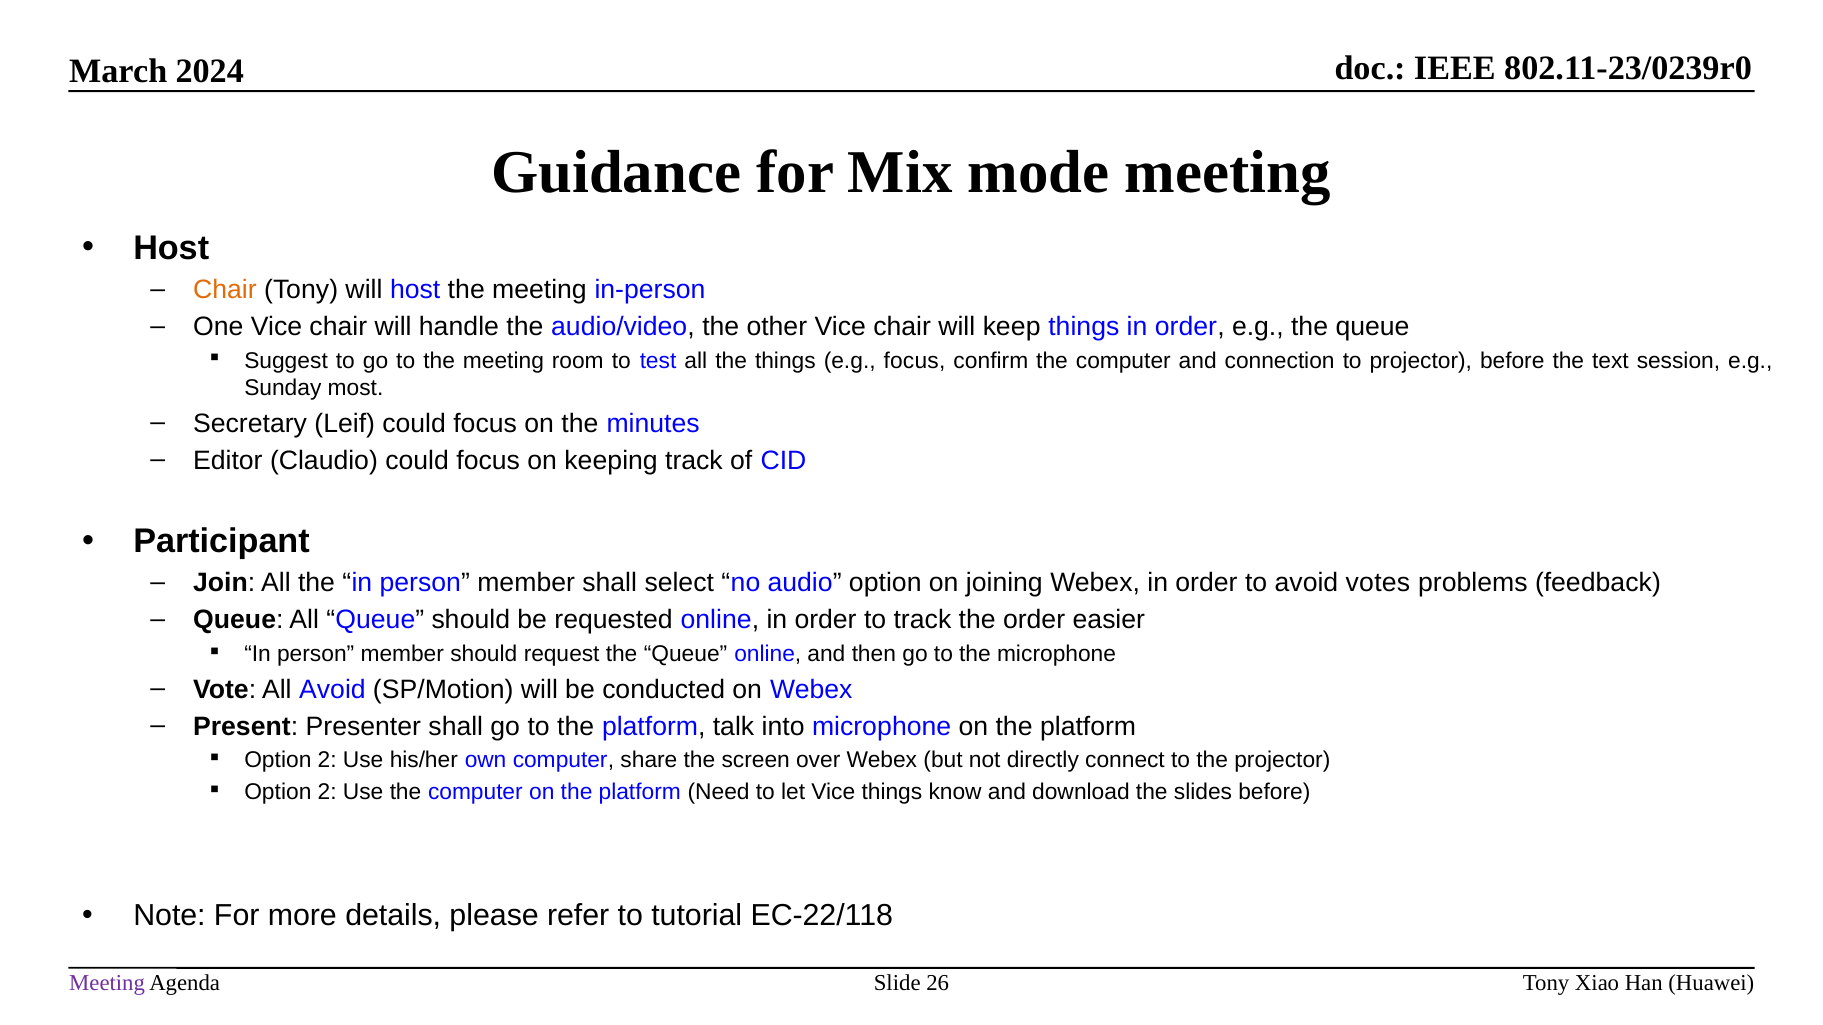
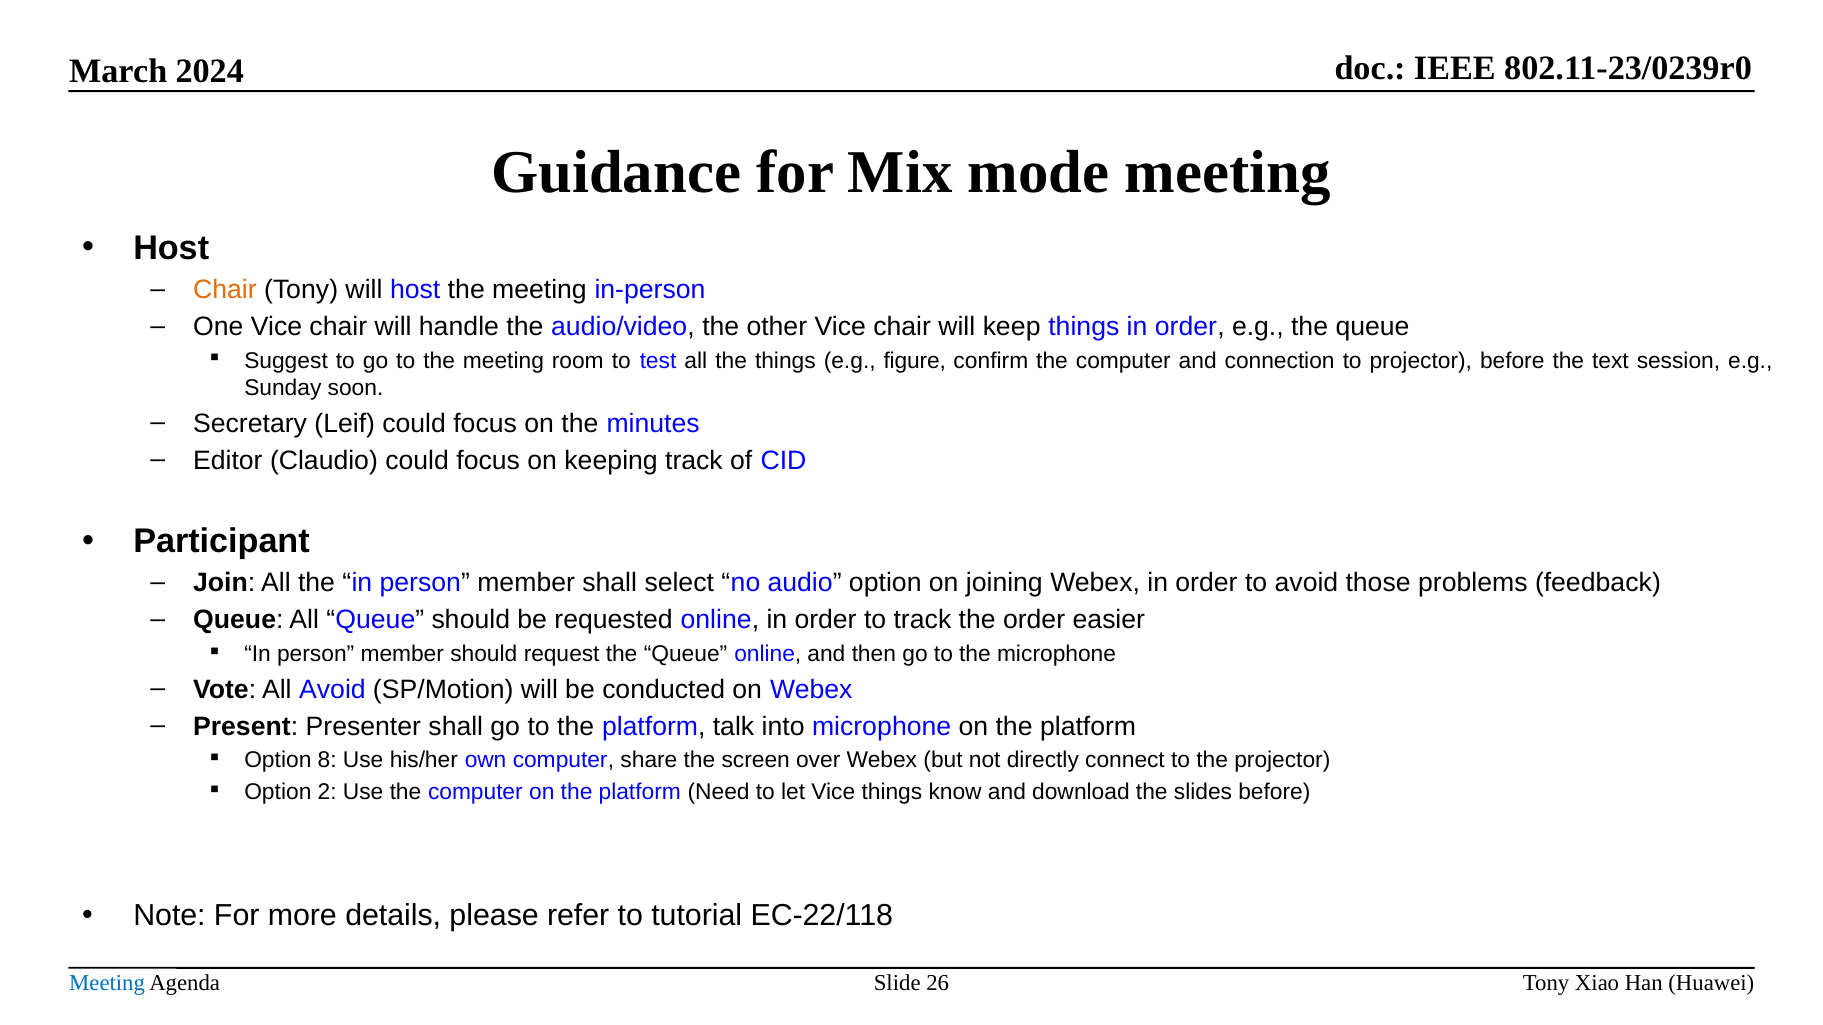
e.g focus: focus -> figure (915, 361)
most: most -> soon (355, 388)
votes: votes -> those (1378, 583)
2: 2 -> 8 (327, 761)
Meeting colour: purple -> blue (107, 983)
